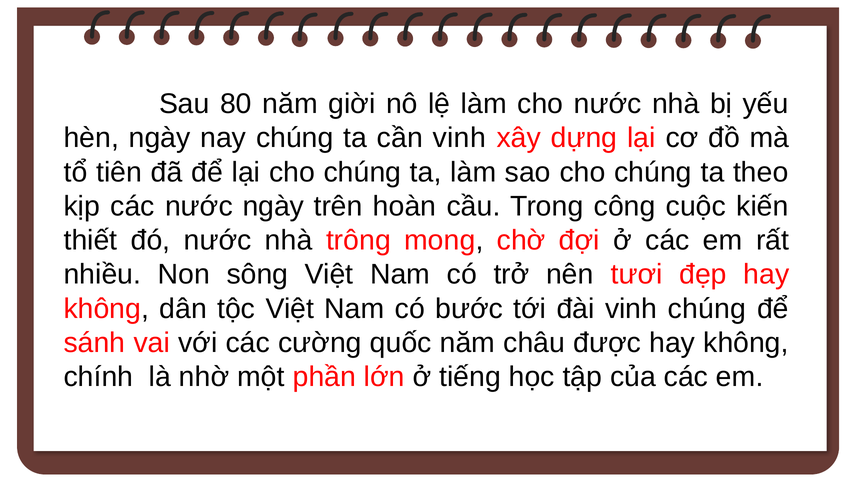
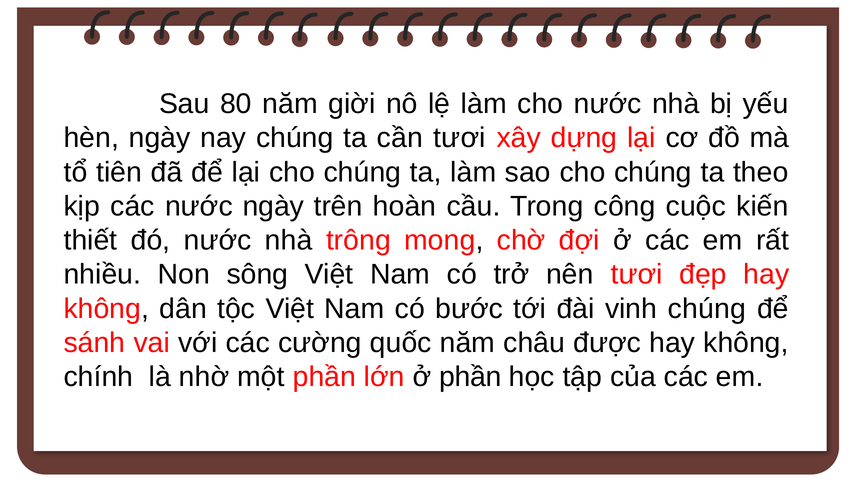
cần vinh: vinh -> tươi (459, 138)
ở tiếng: tiếng -> phần (470, 377)
